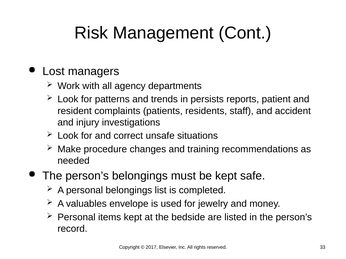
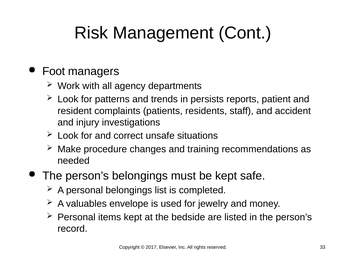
Lost: Lost -> Foot (54, 72)
